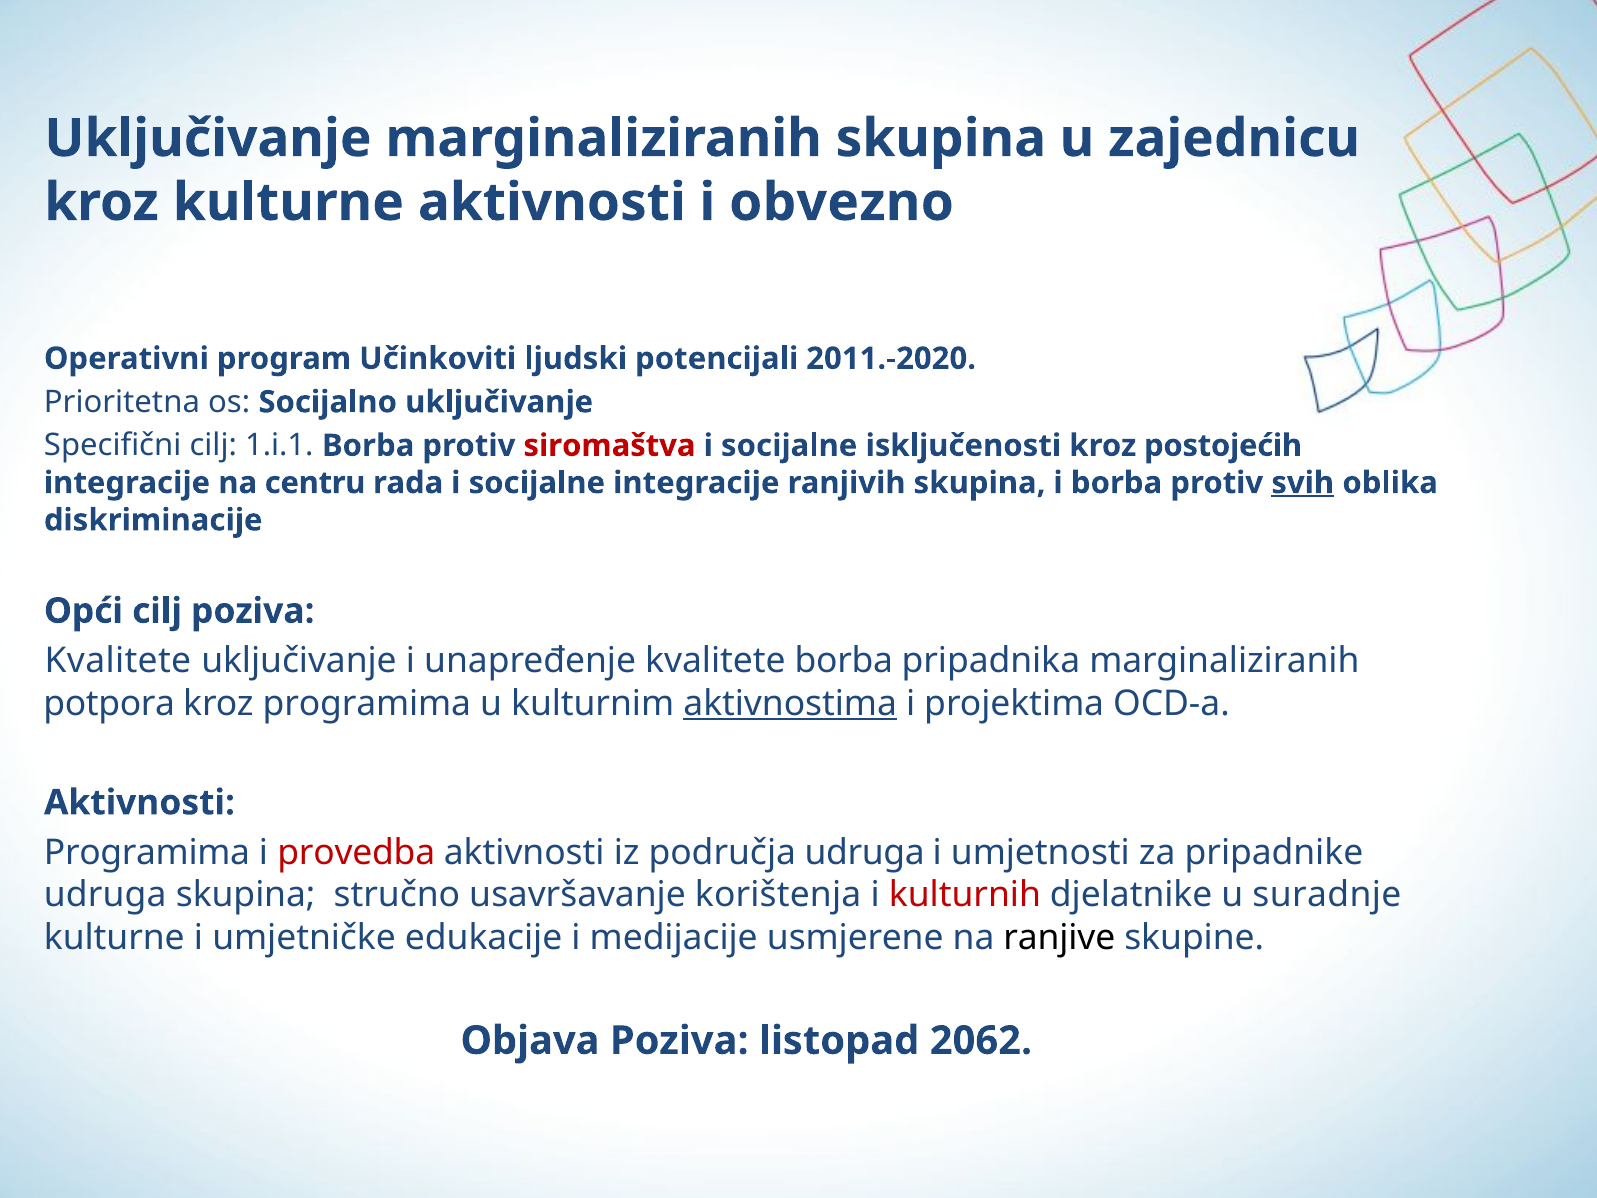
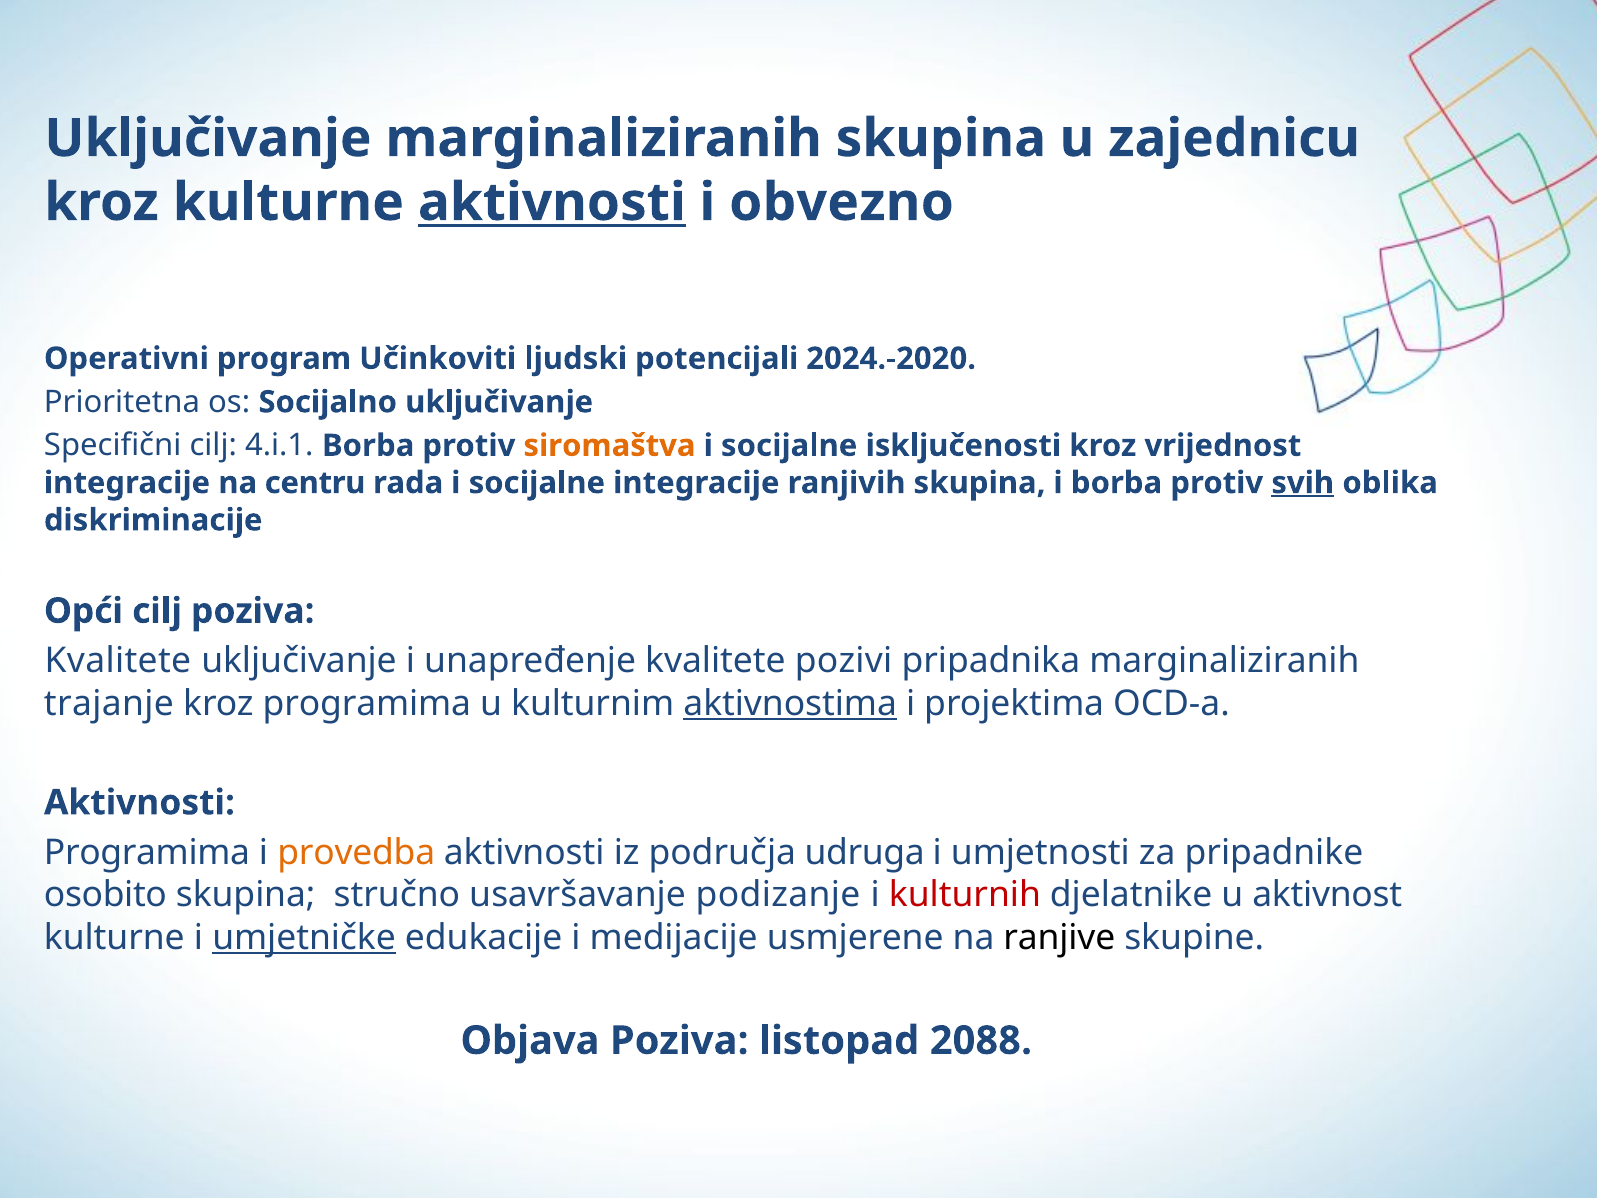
aktivnosti underline: none -> present (552, 202)
2011.-2020: 2011.-2020 -> 2024.-2020 (891, 359)
1.i.1: 1.i.1 -> 4.i.1 (279, 446)
siromaštva colour: red -> orange (609, 446)
postojećih: postojećih -> vrijednost (1223, 446)
kvalitete borba: borba -> pozivi (844, 661)
potpora: potpora -> trajanje (109, 703)
provedba colour: red -> orange (356, 852)
udruga: udruga -> osobito (105, 895)
korištenja: korištenja -> podizanje (778, 895)
suradnje: suradnje -> aktivnost (1327, 895)
umjetničke underline: none -> present (304, 937)
2062: 2062 -> 2088 (981, 1041)
